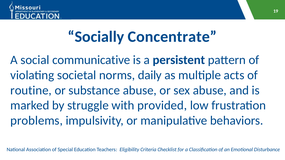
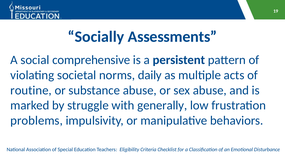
Concentrate: Concentrate -> Assessments (172, 37)
communicative: communicative -> comprehensive (91, 60)
provided: provided -> generally (162, 106)
